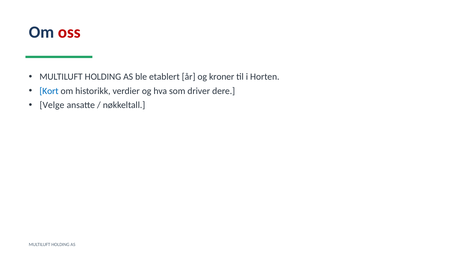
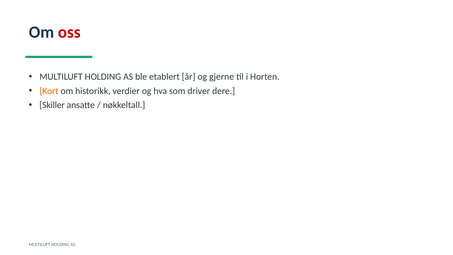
kroner: kroner -> gjerne (222, 77)
Kort colour: blue -> orange (49, 91)
Velge: Velge -> Skiller (52, 105)
